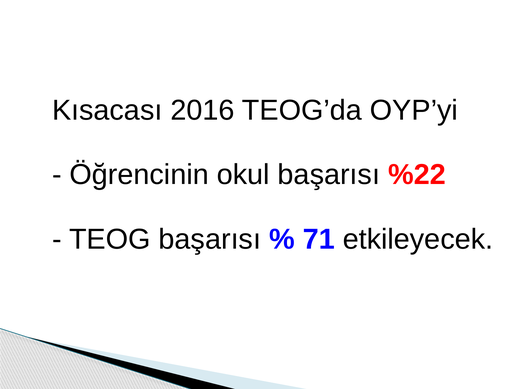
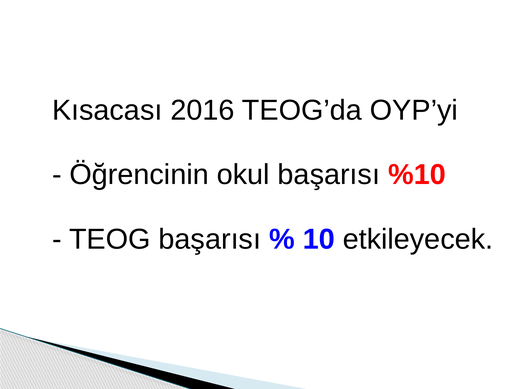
%22: %22 -> %10 (417, 175)
71: 71 -> 10 (319, 239)
